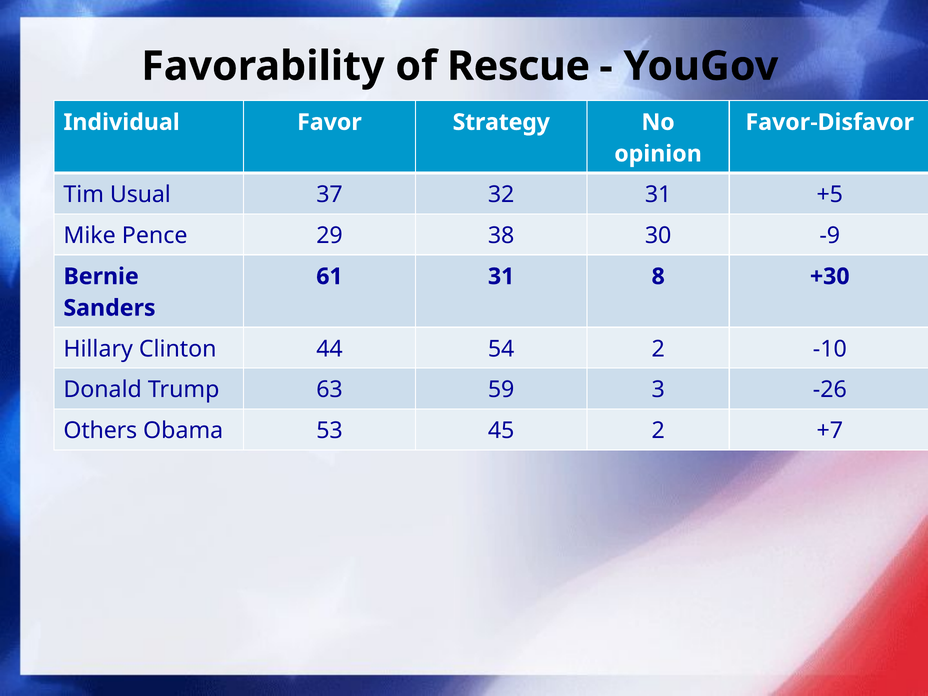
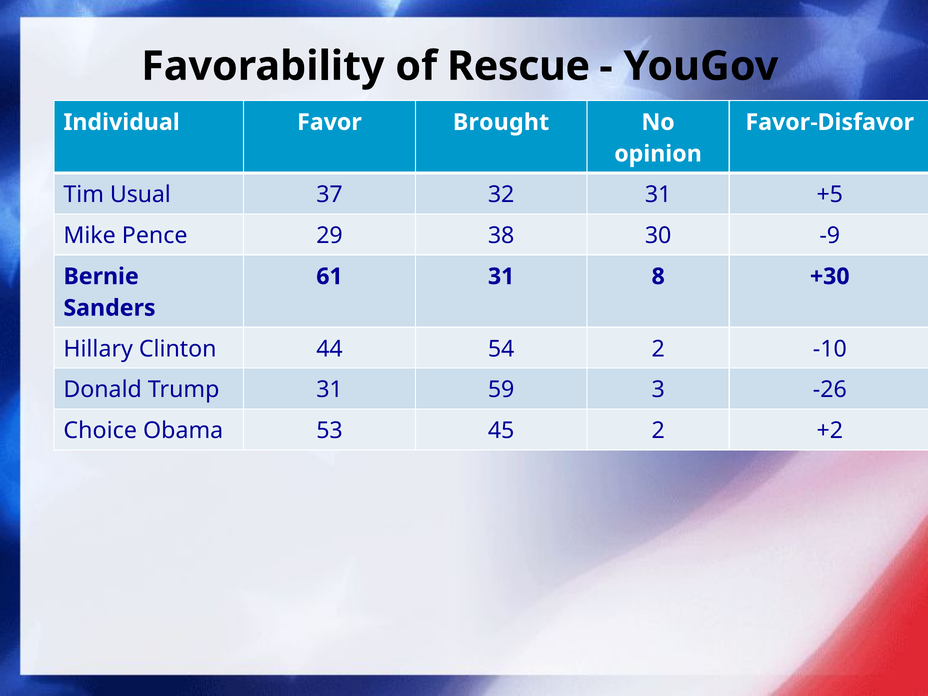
Strategy: Strategy -> Brought (501, 122)
Trump 63: 63 -> 31 (329, 390)
Others: Others -> Choice (100, 431)
+7: +7 -> +2 (830, 431)
